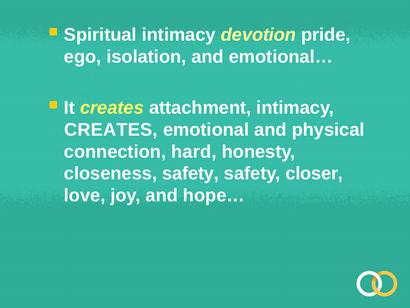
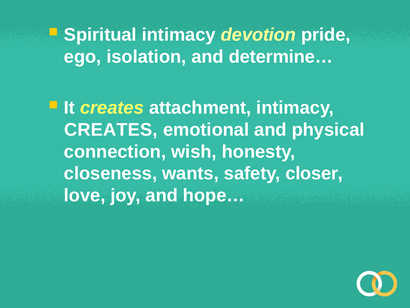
emotional…: emotional… -> determine… (281, 57)
hard: hard -> wish (194, 151)
closeness safety: safety -> wants (190, 173)
